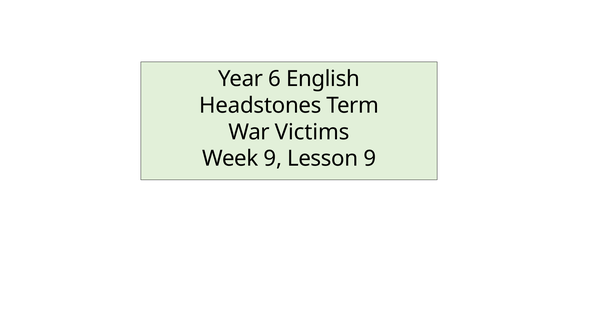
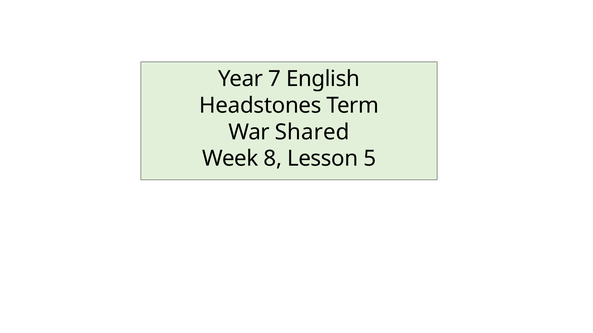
6: 6 -> 7 (275, 79)
Victims: Victims -> Shared (312, 132)
Week 9: 9 -> 8 (273, 159)
Lesson 9: 9 -> 5 (370, 159)
